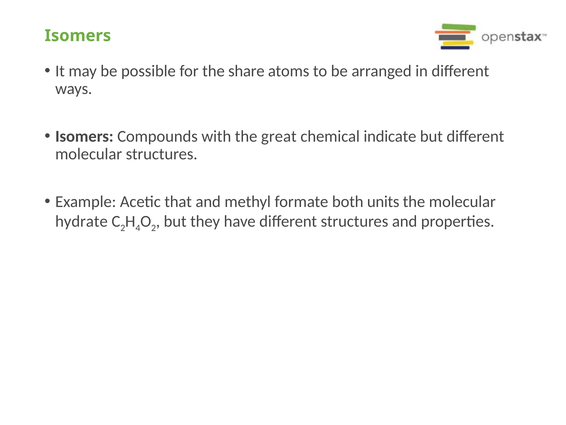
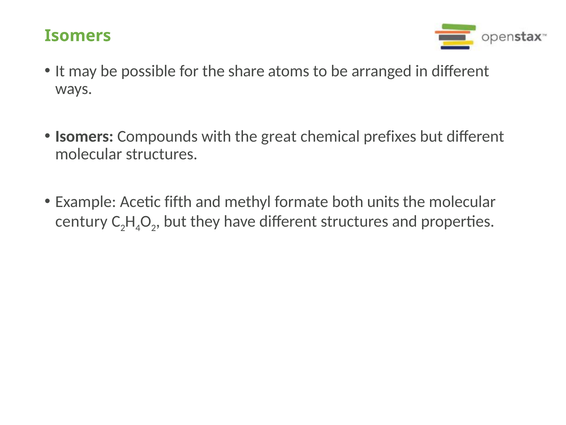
indicate: indicate -> prefixes (390, 136)
that: that -> fifth (178, 201)
hydrate: hydrate -> century (81, 221)
